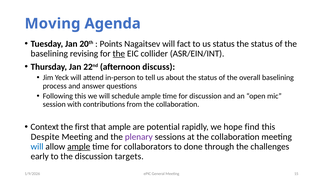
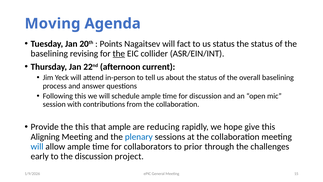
discuss: discuss -> current (159, 67)
Context: Context -> Provide (45, 127)
the first: first -> this (82, 127)
potential: potential -> reducing (163, 127)
find: find -> give (252, 127)
Despite: Despite -> Aligning (45, 137)
plenary colour: purple -> blue (139, 137)
ample underline: present -> none (79, 146)
done: done -> prior (193, 146)
targets: targets -> project (129, 156)
